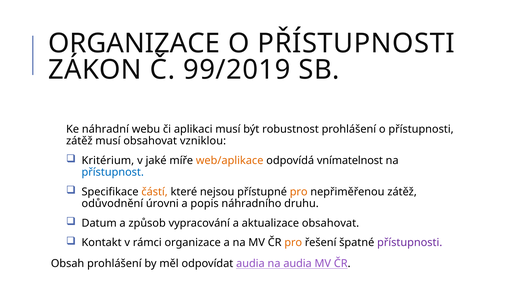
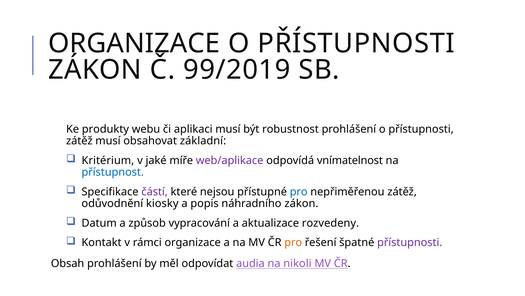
náhradní: náhradní -> produkty (105, 129)
vzniklou: vzniklou -> základní (203, 141)
web/aplikace colour: orange -> purple (230, 160)
částí colour: orange -> purple (155, 191)
pro colour: orange -> blue (299, 191)
úrovni: úrovni -> kiosky (162, 203)
náhradního druhu: druhu -> zákon (301, 203)
aktualizace obsahovat: obsahovat -> rozvedeny (330, 223)
na audia: audia -> nikoli (297, 263)
